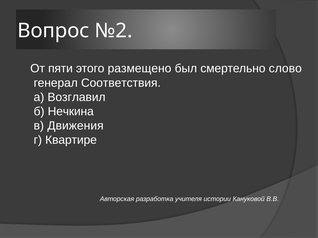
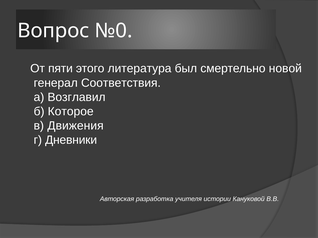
№2: №2 -> №0 (114, 31)
размещено: размещено -> литература (140, 69)
слово: слово -> новой (285, 69)
Нечкина: Нечкина -> Которое (71, 112)
Квартире: Квартире -> Дневники (71, 140)
